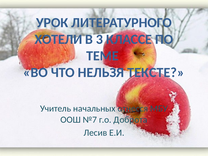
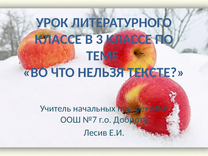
ХОТЕЛИ: ХОТЕЛИ -> КЛАССЕ (58, 39)
отнесся: отнесся -> портрет (133, 109)
